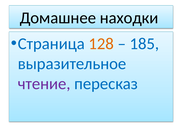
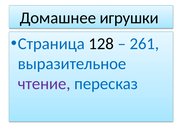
находки: находки -> игрушки (129, 18)
128 colour: orange -> black (101, 44)
185: 185 -> 261 (144, 44)
